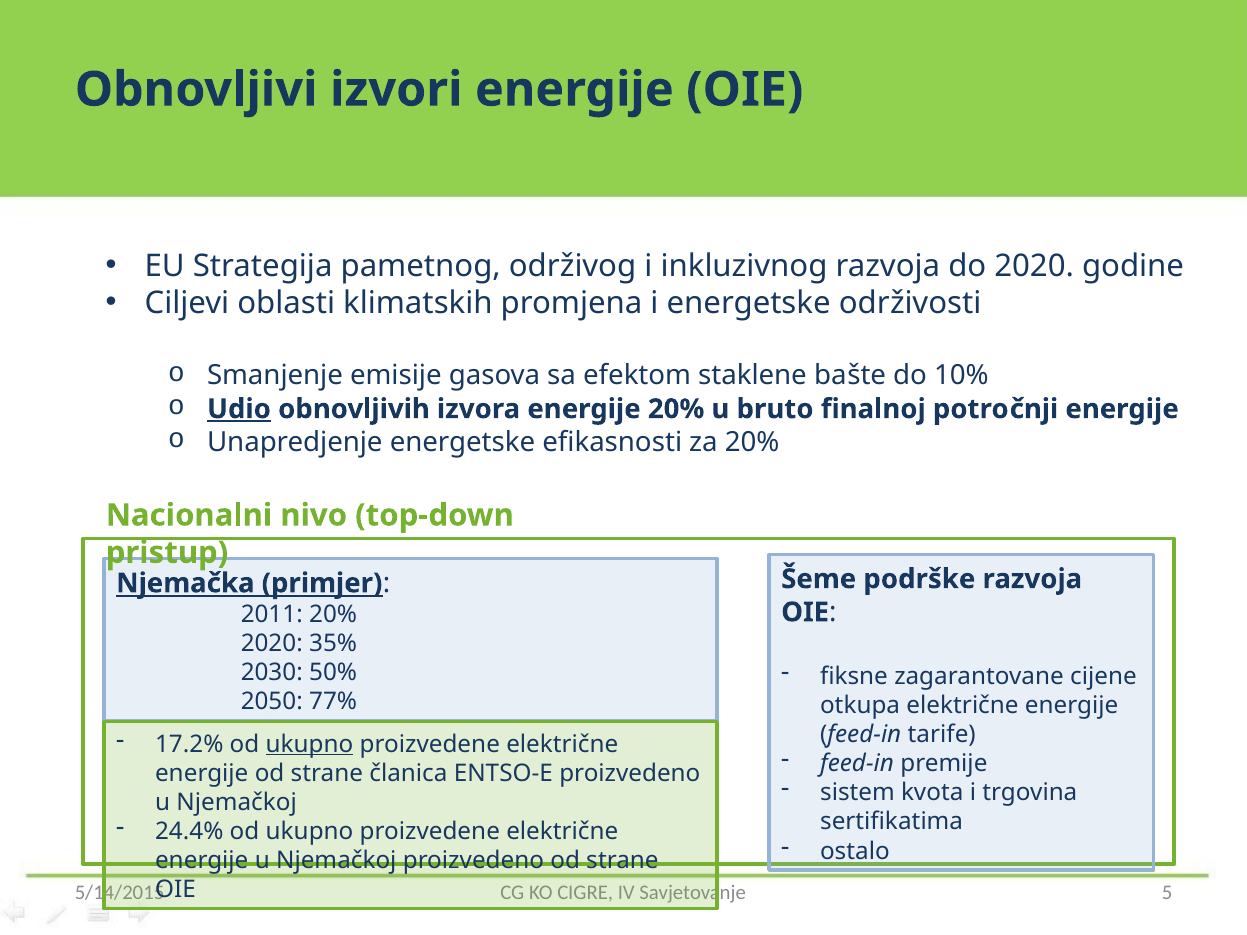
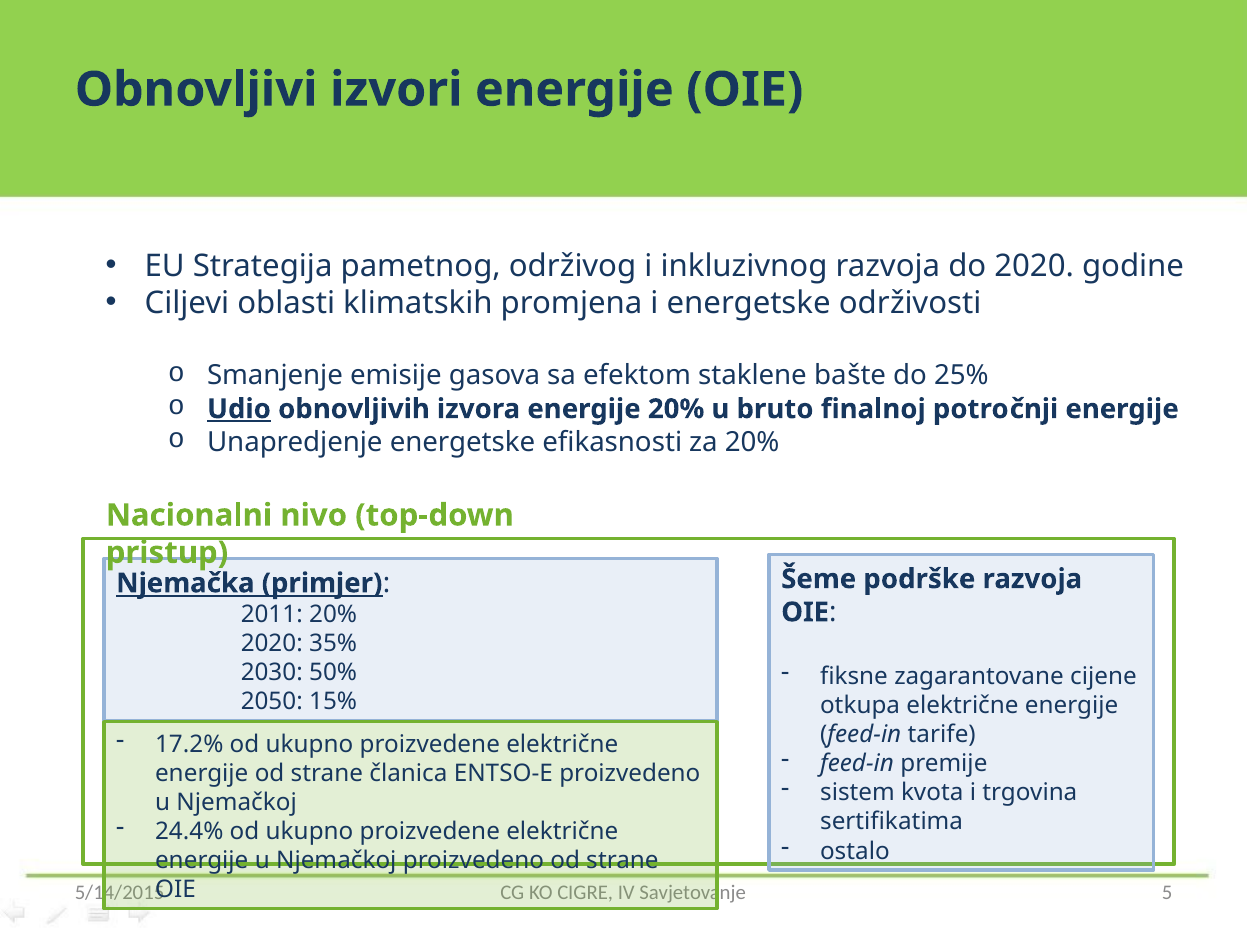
10%: 10% -> 25% (961, 376)
77%: 77% -> 15% (333, 702)
ukupno underline: present -> none (309, 744)
